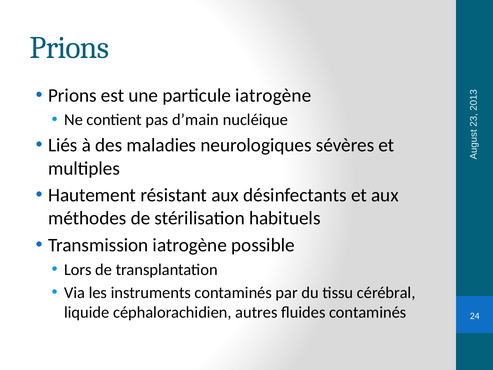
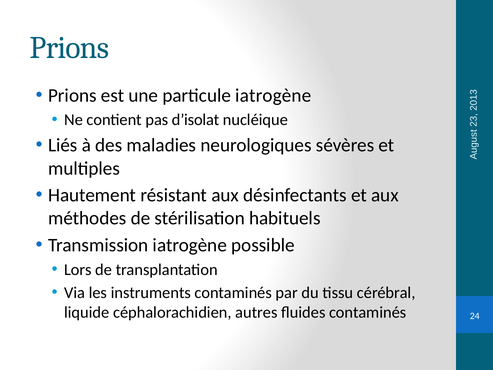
d’main: d’main -> d’isolat (196, 120)
